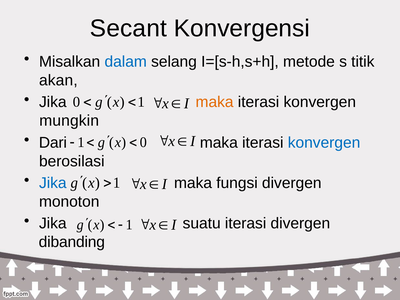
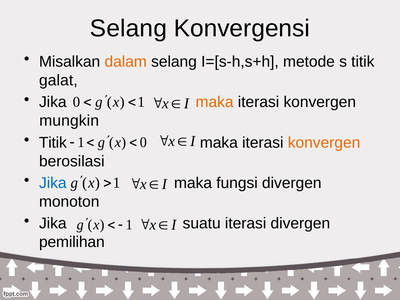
Secant: Secant -> Selang (128, 29)
dalam colour: blue -> orange (126, 62)
akan: akan -> galat (58, 80)
Dari: Dari -> Titik (53, 143)
konvergen colour: blue -> orange (324, 143)
dibanding: dibanding -> pemilihan (72, 242)
